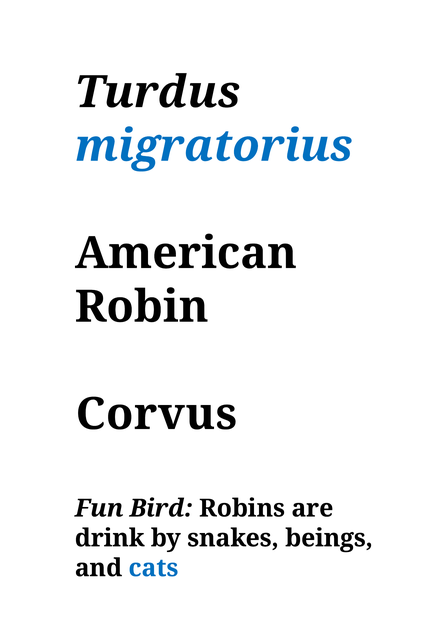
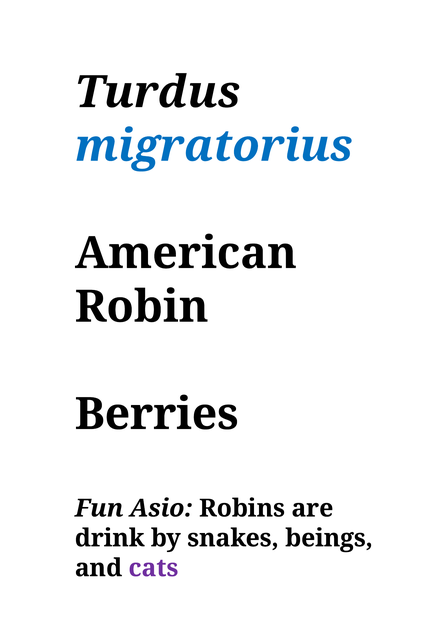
Corvus: Corvus -> Berries (157, 414)
Bird: Bird -> Asio (161, 508)
cats colour: blue -> purple (153, 568)
